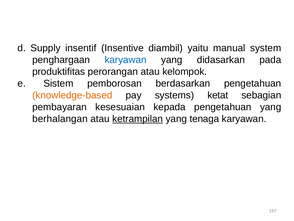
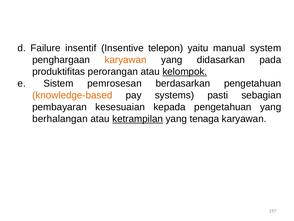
Supply: Supply -> Failure (46, 48)
diambil: diambil -> telepon (166, 48)
karyawan colour: blue -> orange (126, 60)
kelompok underline: none -> present (185, 71)
pemborosan: pemborosan -> pemrosesan (114, 83)
ketat: ketat -> pasti (218, 95)
